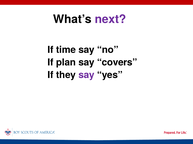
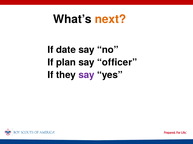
next colour: purple -> orange (110, 19)
time: time -> date (66, 50)
covers: covers -> officer (117, 63)
